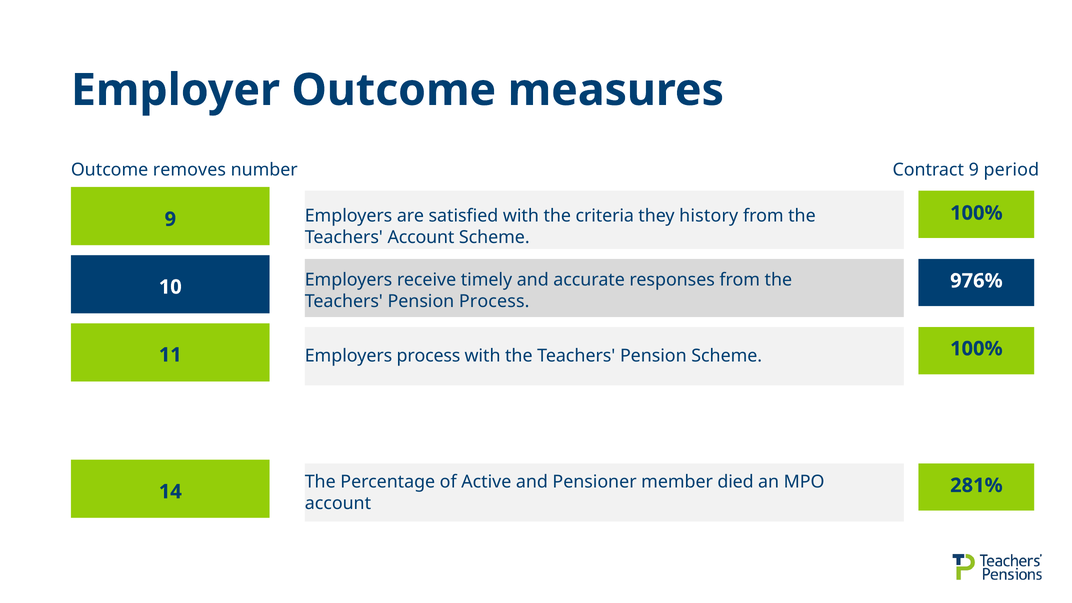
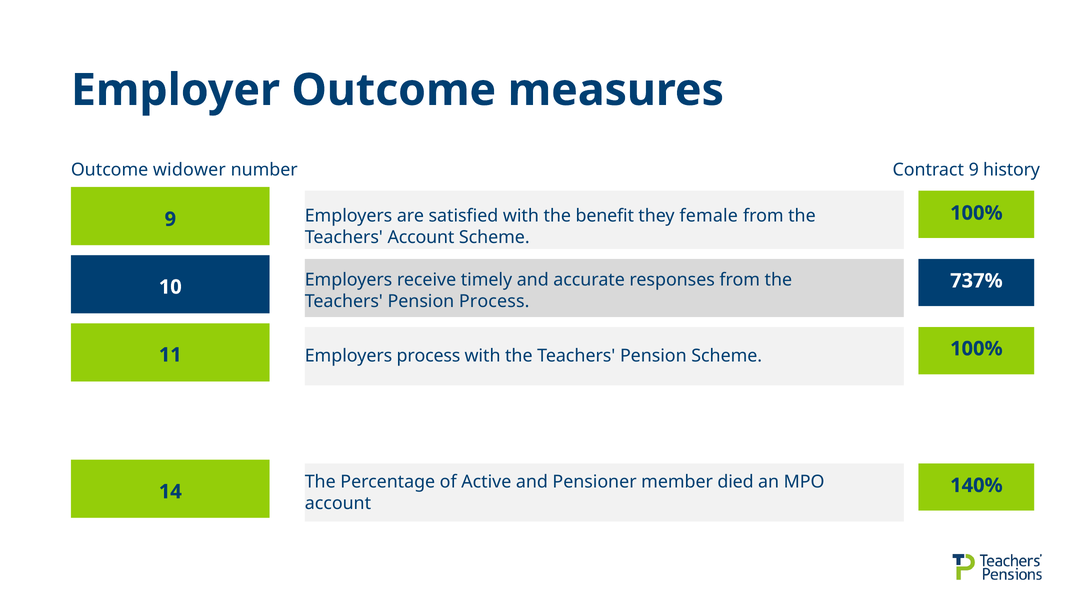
removes: removes -> widower (189, 170)
period: period -> history (1012, 170)
criteria: criteria -> benefit (605, 216)
history: history -> female (709, 216)
976%: 976% -> 737% (976, 281)
281%: 281% -> 140% (976, 485)
